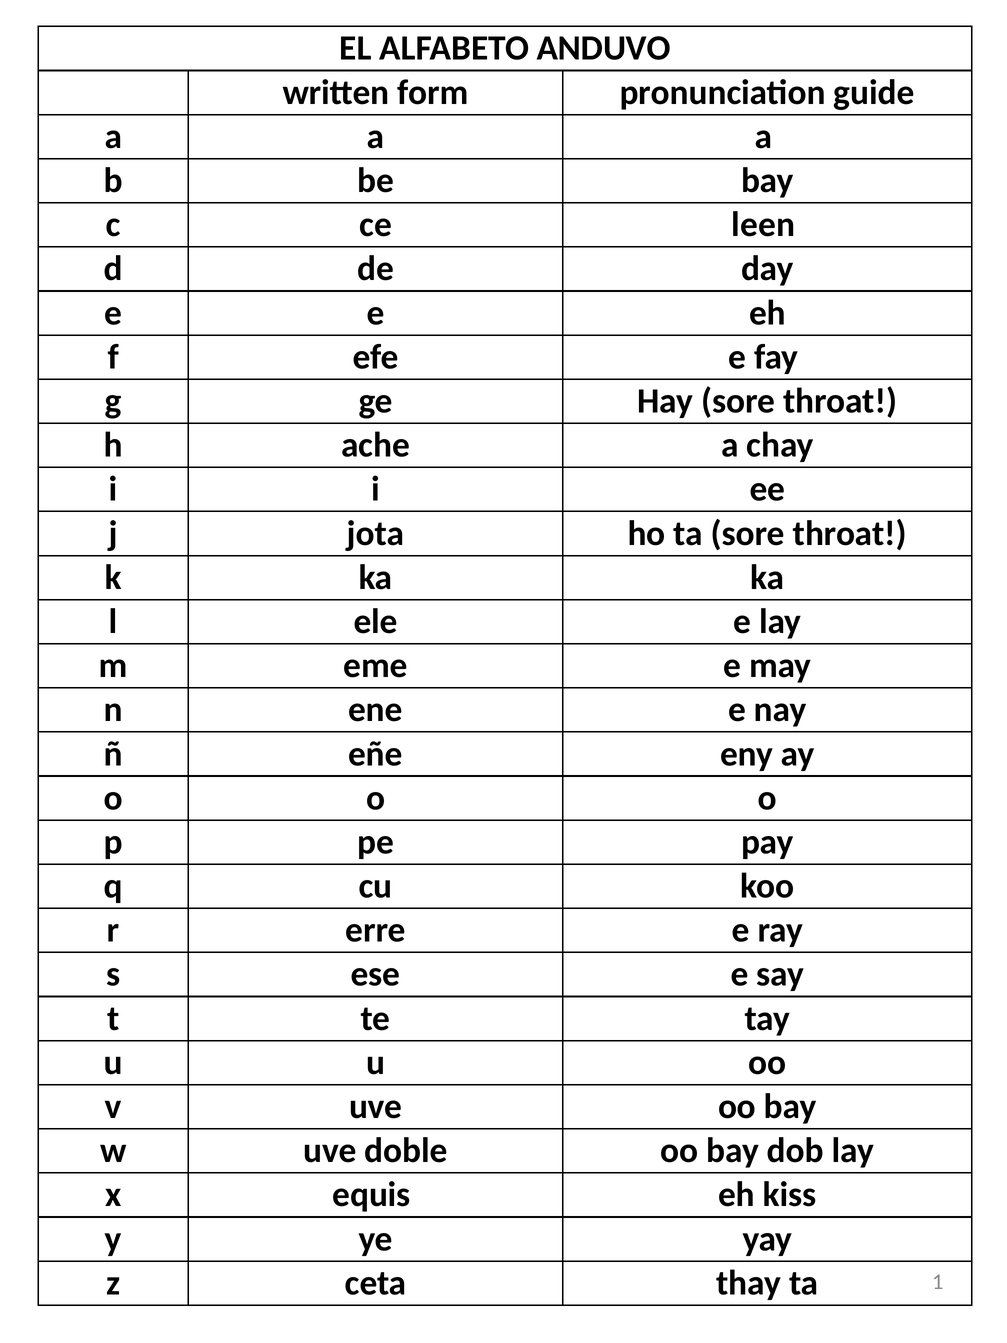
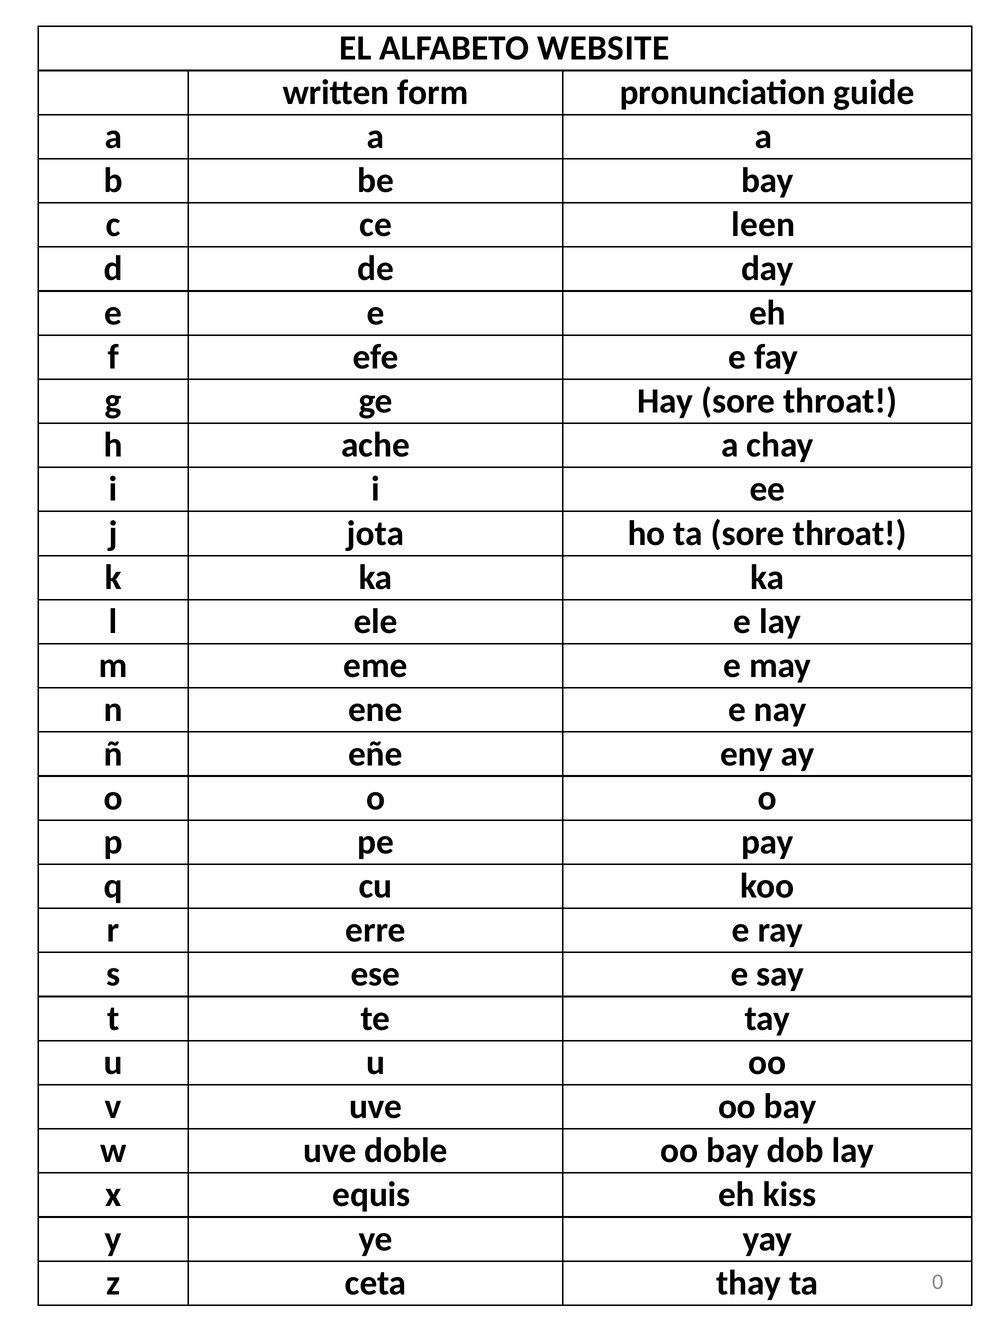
ANDUVO: ANDUVO -> WEBSITE (603, 48)
1: 1 -> 0 (938, 1282)
